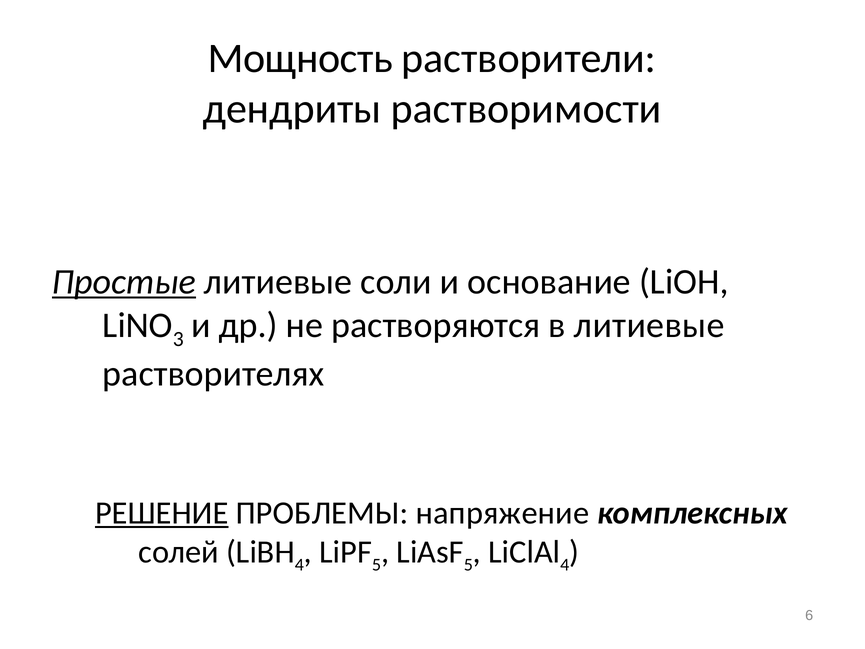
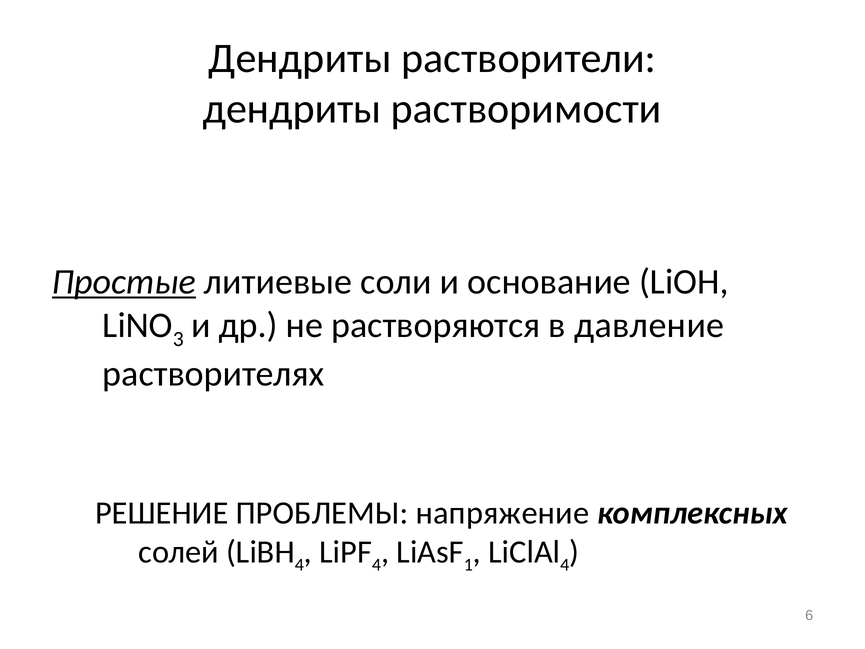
Мощность: Мощность -> Дендриты (300, 58)
в литиевые: литиевые -> давление (649, 325)
РЕШЕНИЕ underline: present -> none (162, 513)
5: 5 -> 4 (377, 564)
5: 5 -> 1 (468, 564)
